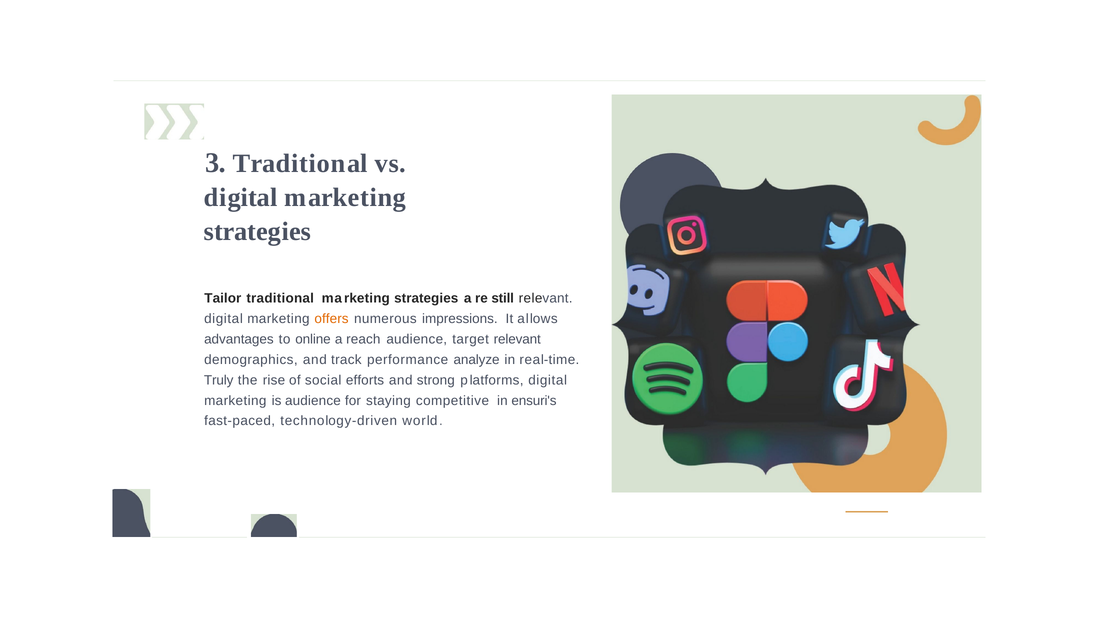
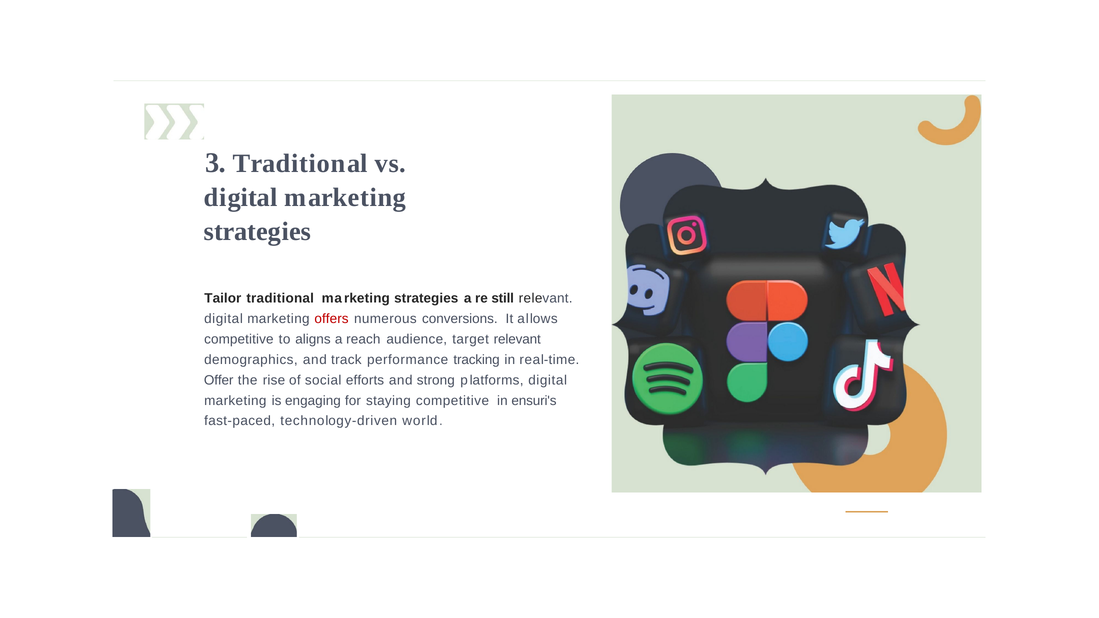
offers colour: orange -> red (332, 319)
impressions: impressions -> conversions (460, 319)
advantages: advantages -> competitive (239, 339)
online: online -> aligns (313, 339)
analyze: analyze -> tracking (477, 360)
Truly: Truly -> Offer (219, 380)
is audience: audience -> engaging (313, 401)
